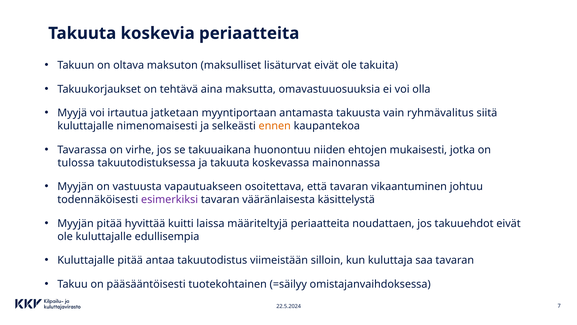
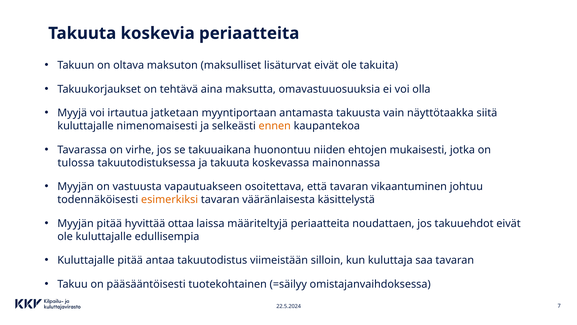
ryhmävalitus: ryhmävalitus -> näyttötaakka (440, 113)
esimerkiksi colour: purple -> orange (170, 199)
kuitti: kuitti -> ottaa (181, 223)
